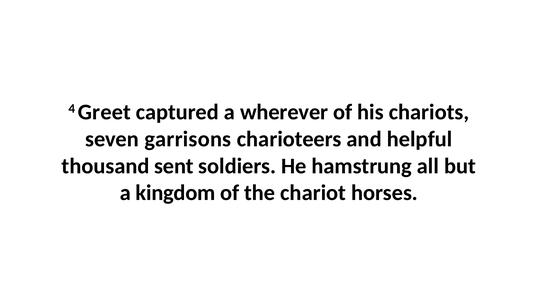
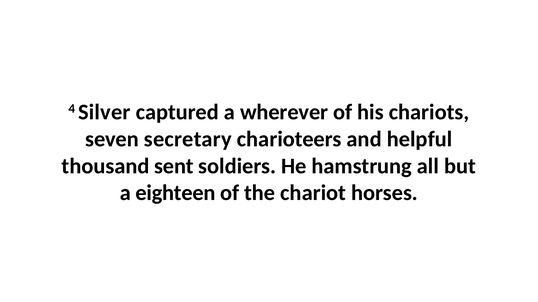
Greet: Greet -> Silver (104, 113)
garrisons: garrisons -> secretary (188, 139)
kingdom: kingdom -> eighteen (176, 193)
